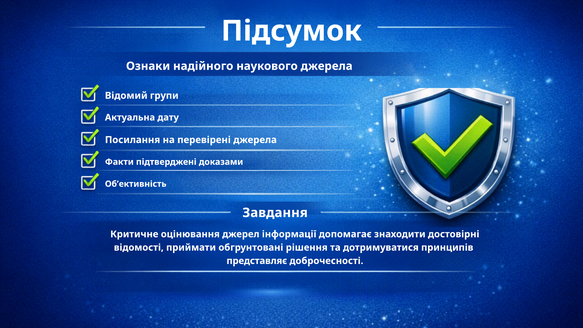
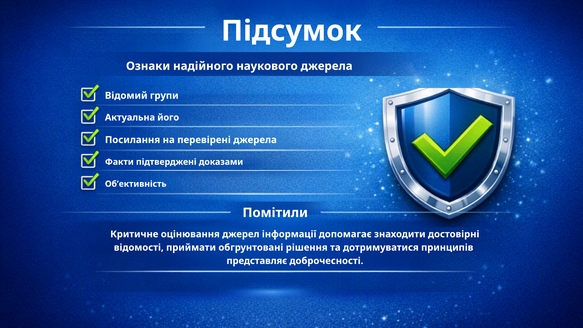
дату: дату -> його (168, 117)
Завдання: Завдання -> Помітили (275, 213)
